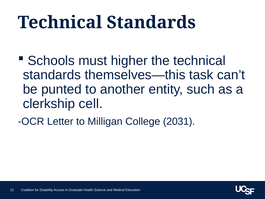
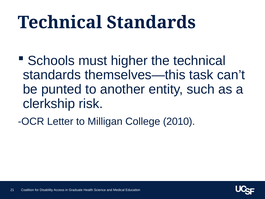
cell: cell -> risk (91, 104)
2031: 2031 -> 2010 (179, 121)
